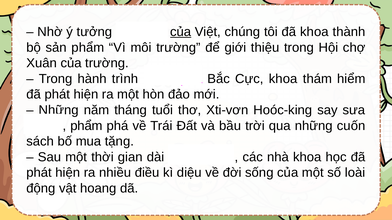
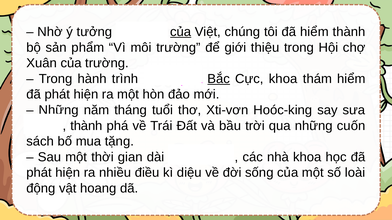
đã khoa: khoa -> hiểm (314, 32)
Bắc underline: none -> present (219, 79)
phẩm: phẩm -> thành (86, 126)
